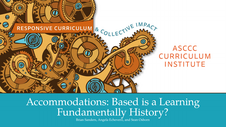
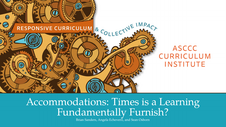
Based: Based -> Times (125, 102)
History: History -> Furnish (149, 112)
